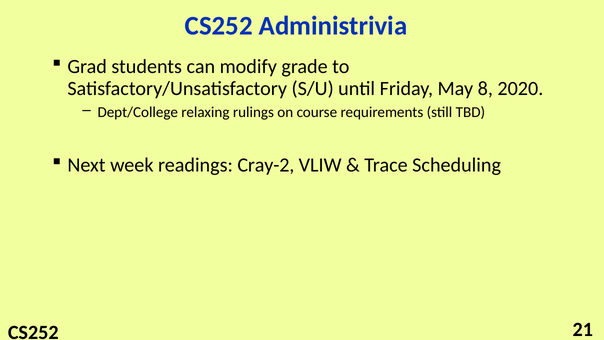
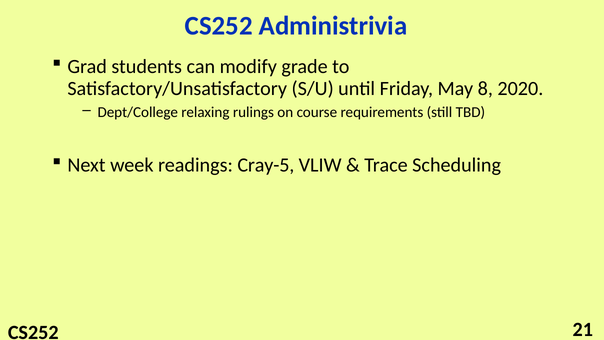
Cray-2: Cray-2 -> Cray-5 (266, 165)
